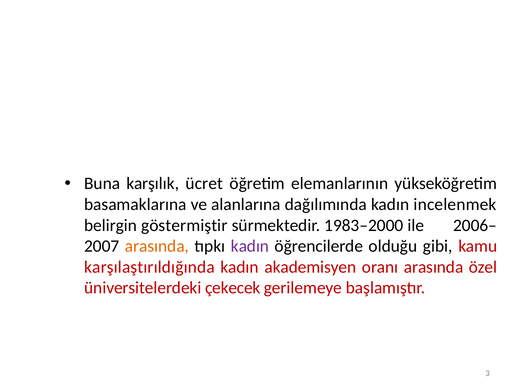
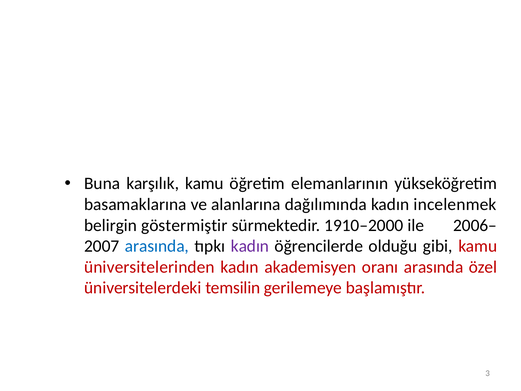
karşılık ücret: ücret -> kamu (204, 183)
1983–2000: 1983–2000 -> 1910–2000 (364, 225)
arasında colour: orange -> blue (157, 246)
karşılaştırıldığında: karşılaştırıldığında -> üniversitelerinden (149, 267)
çekecek: çekecek -> temsilin (233, 288)
